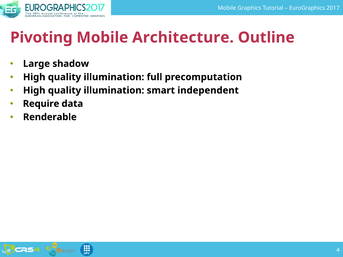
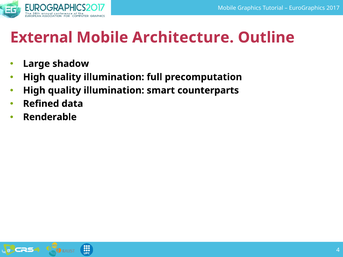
Pivoting: Pivoting -> External (41, 38)
independent: independent -> counterparts (208, 90)
Require: Require -> Refined (41, 104)
